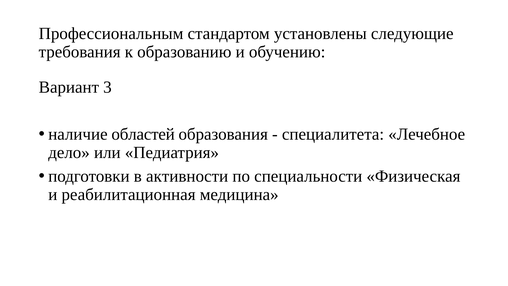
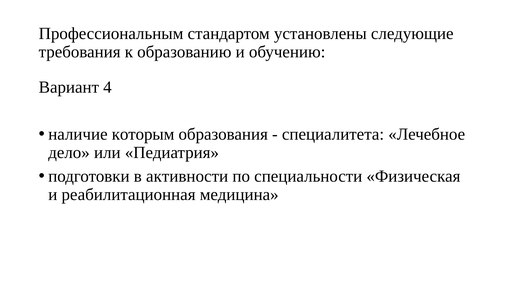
3: 3 -> 4 (107, 87)
областей: областей -> которым (143, 134)
